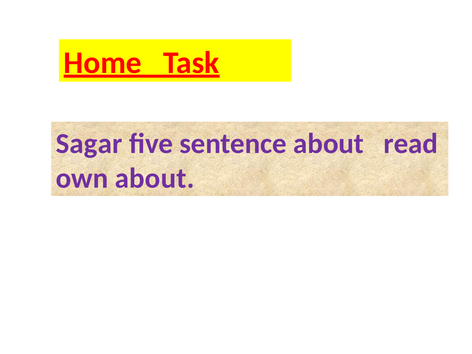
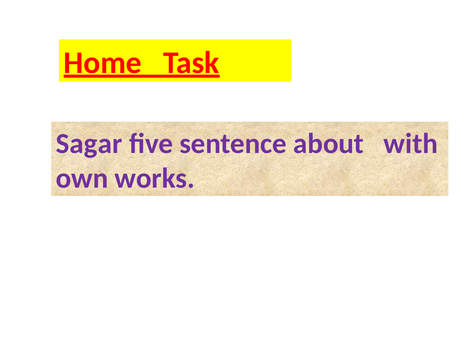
read: read -> with (411, 144)
own about: about -> works (155, 178)
